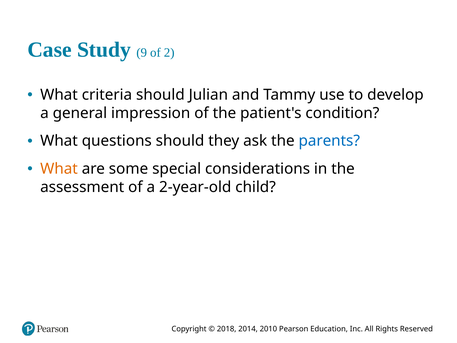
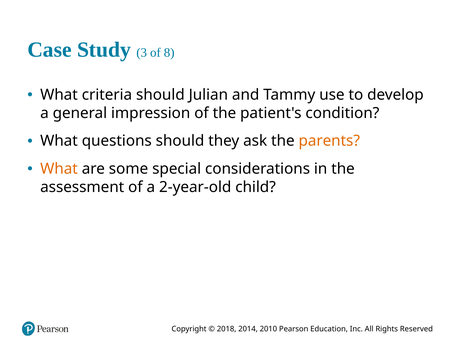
9: 9 -> 3 (142, 53)
2: 2 -> 8 (169, 53)
parents colour: blue -> orange (329, 141)
